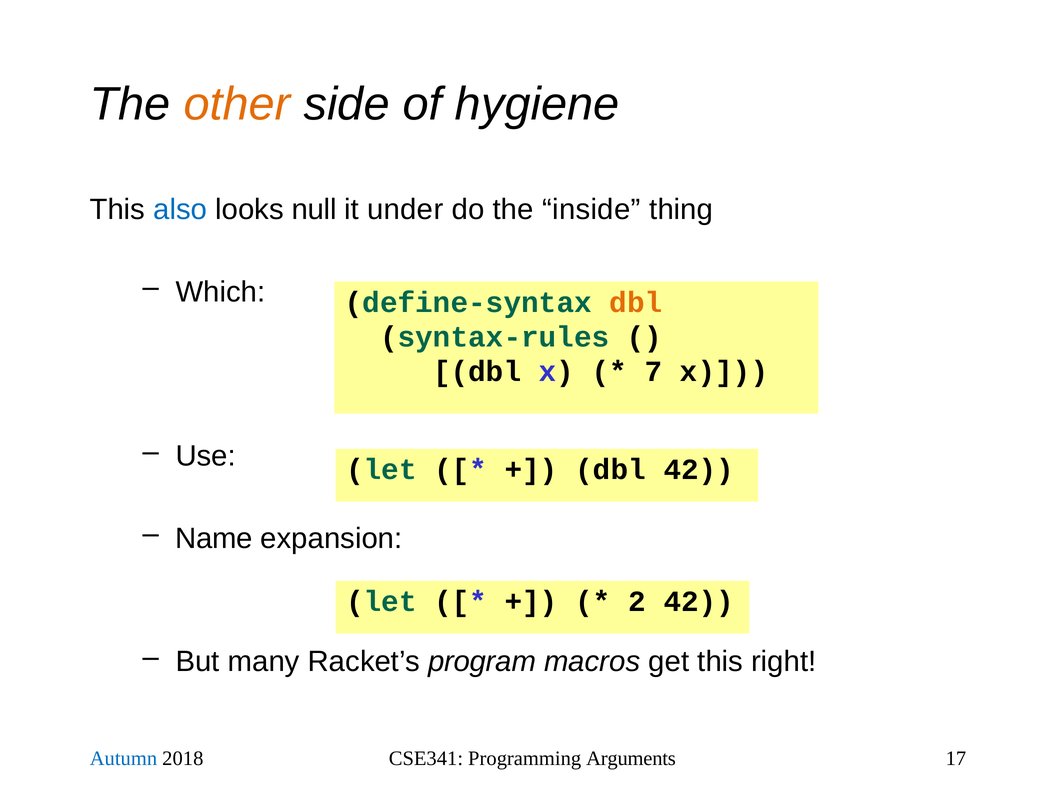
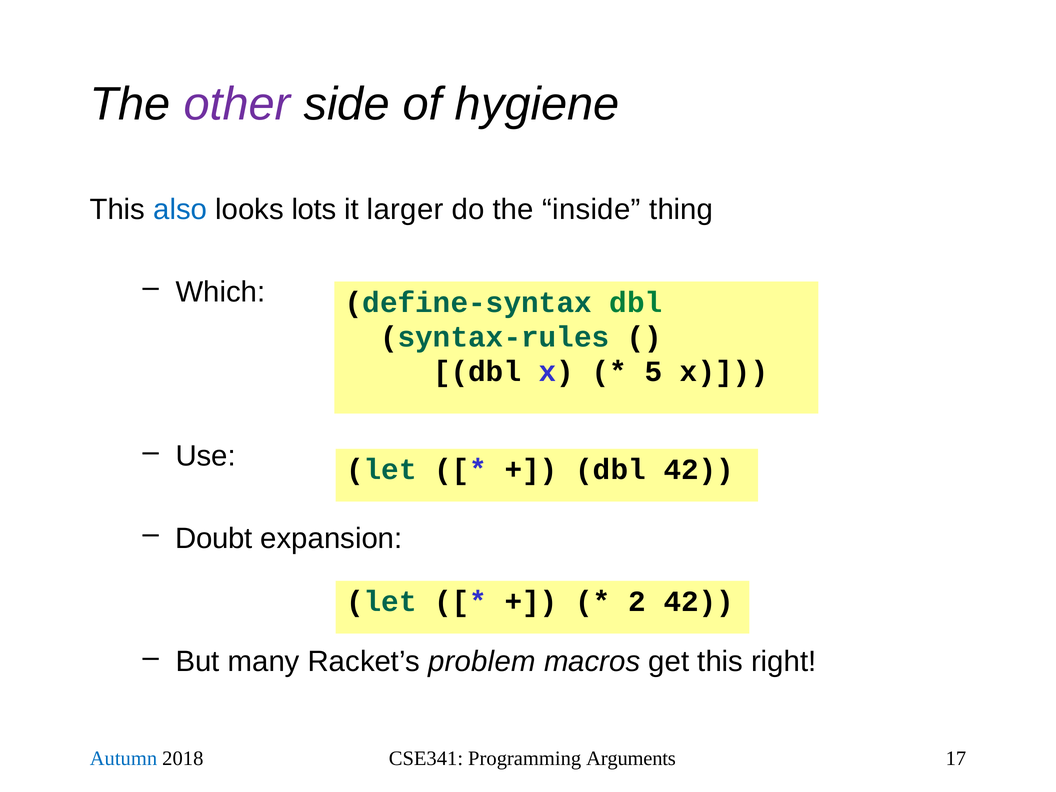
other colour: orange -> purple (237, 104)
null: null -> lots (314, 210)
under: under -> larger (405, 210)
dbl colour: orange -> green (636, 303)
7: 7 -> 5 (653, 372)
Name: Name -> Doubt (214, 538)
program: program -> problem (482, 662)
